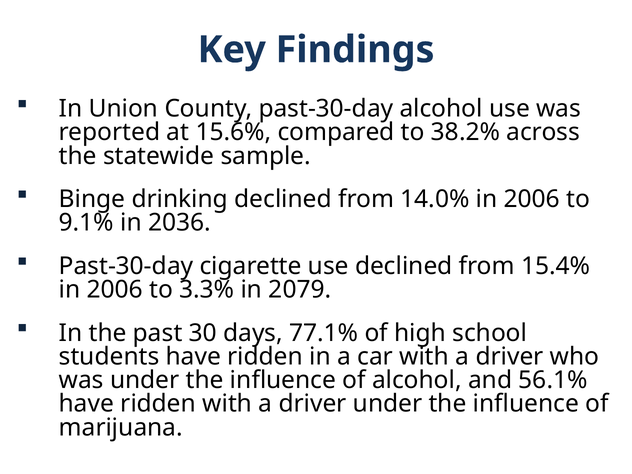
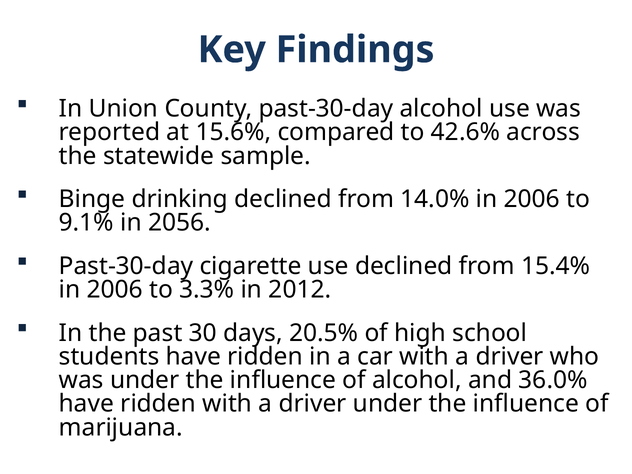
38.2%: 38.2% -> 42.6% (466, 132)
2036: 2036 -> 2056 (179, 223)
2079: 2079 -> 2012 (300, 290)
77.1%: 77.1% -> 20.5% (324, 333)
56.1%: 56.1% -> 36.0% (553, 380)
